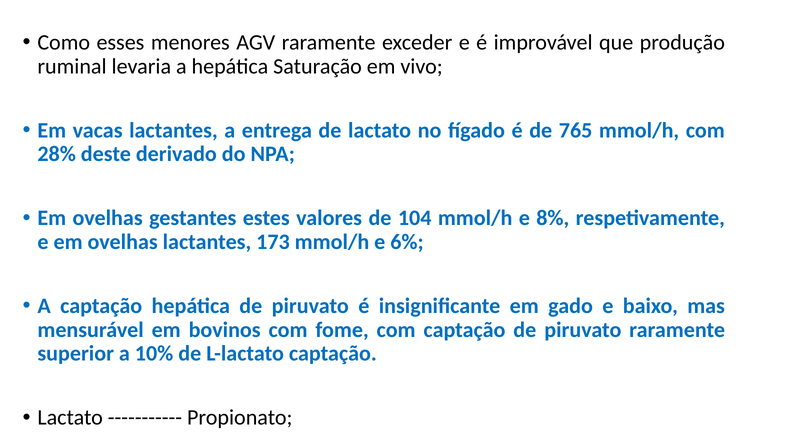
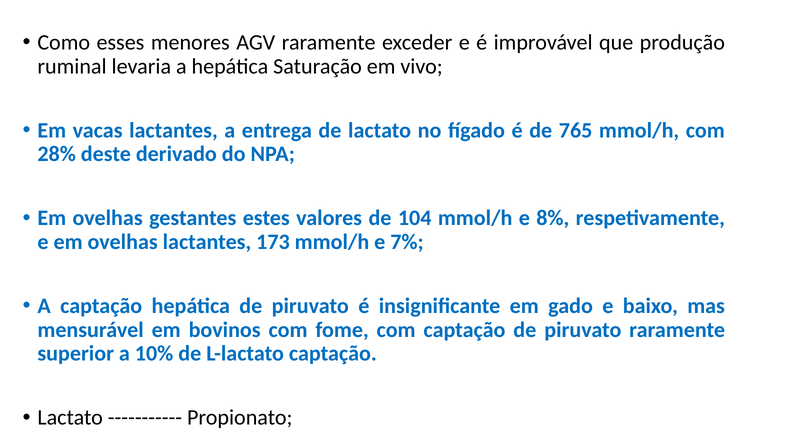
6%: 6% -> 7% (407, 242)
